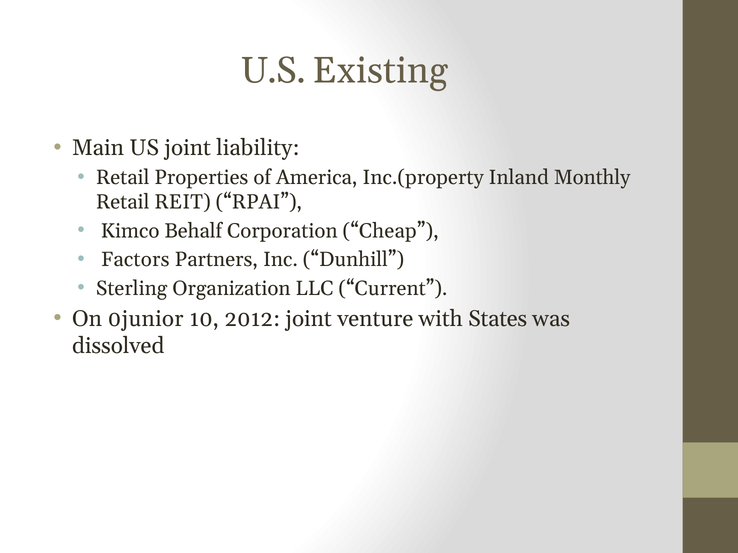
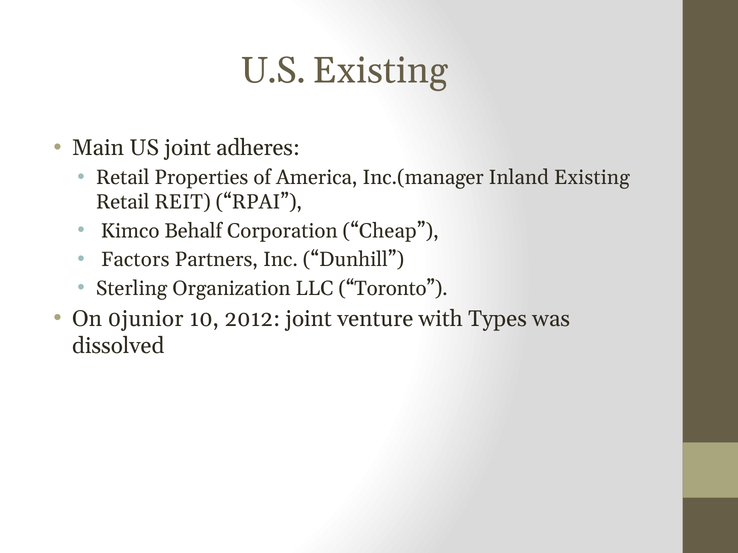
liability: liability -> adheres (258, 148)
Inc.(property: Inc.(property -> Inc.(manager (423, 178)
Inland Monthly: Monthly -> Existing (592, 178)
Current: Current -> Toronto (393, 289)
States: States -> Types (498, 319)
